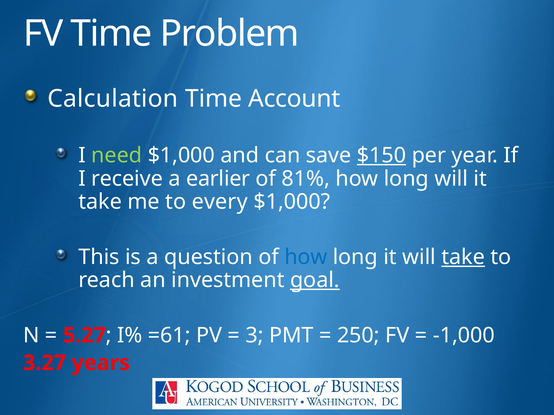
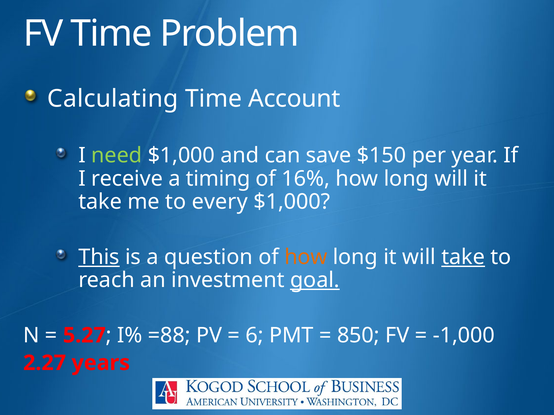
Calculation: Calculation -> Calculating (113, 99)
$150 underline: present -> none (382, 156)
earlier: earlier -> timing (218, 179)
81%: 81% -> 16% (306, 179)
This underline: none -> present (99, 257)
how colour: blue -> orange (306, 257)
=61: =61 -> =88 (169, 336)
3: 3 -> 6 (255, 336)
250: 250 -> 850 (358, 336)
3.27: 3.27 -> 2.27 (45, 363)
